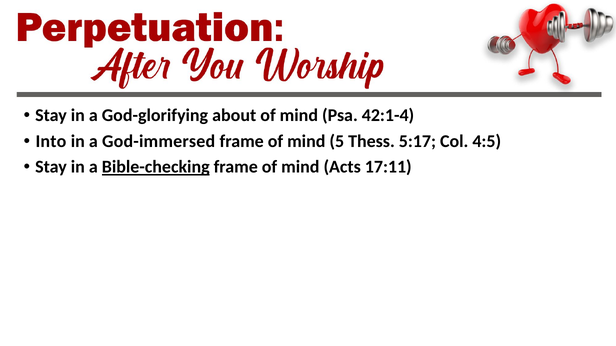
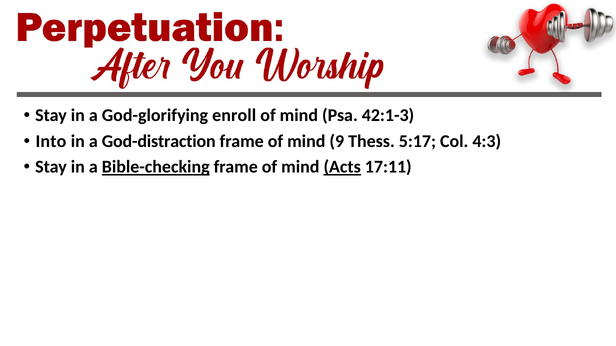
about: about -> enroll (234, 116)
42:1-4: 42:1-4 -> 42:1-3 (388, 116)
God-immersed: God-immersed -> God-distraction (159, 142)
5: 5 -> 9 (337, 142)
4:5: 4:5 -> 4:3 (487, 142)
Acts underline: none -> present (342, 167)
